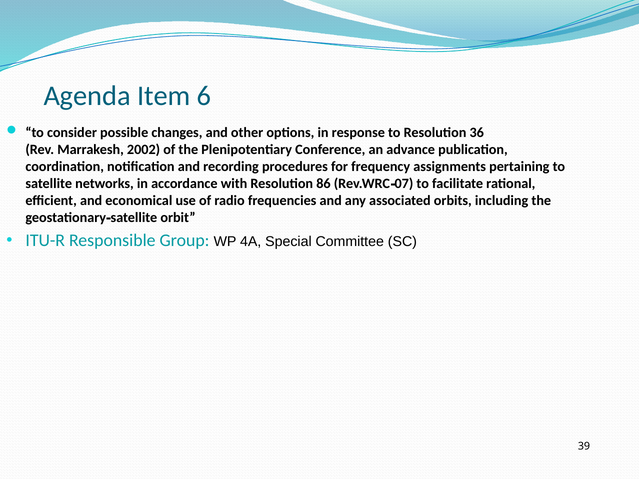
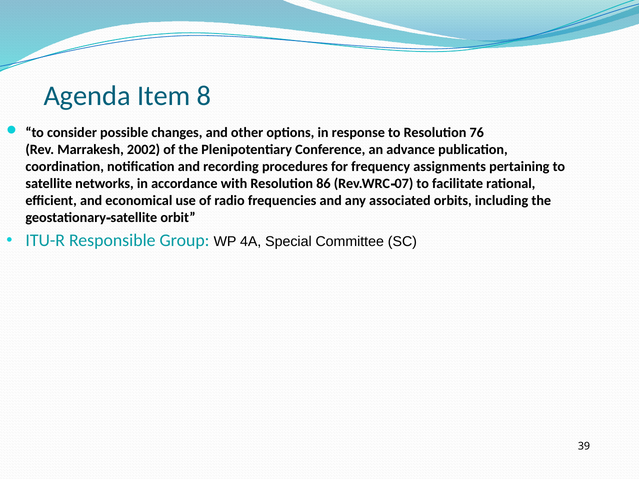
6: 6 -> 8 (204, 96)
36: 36 -> 76 (477, 133)
